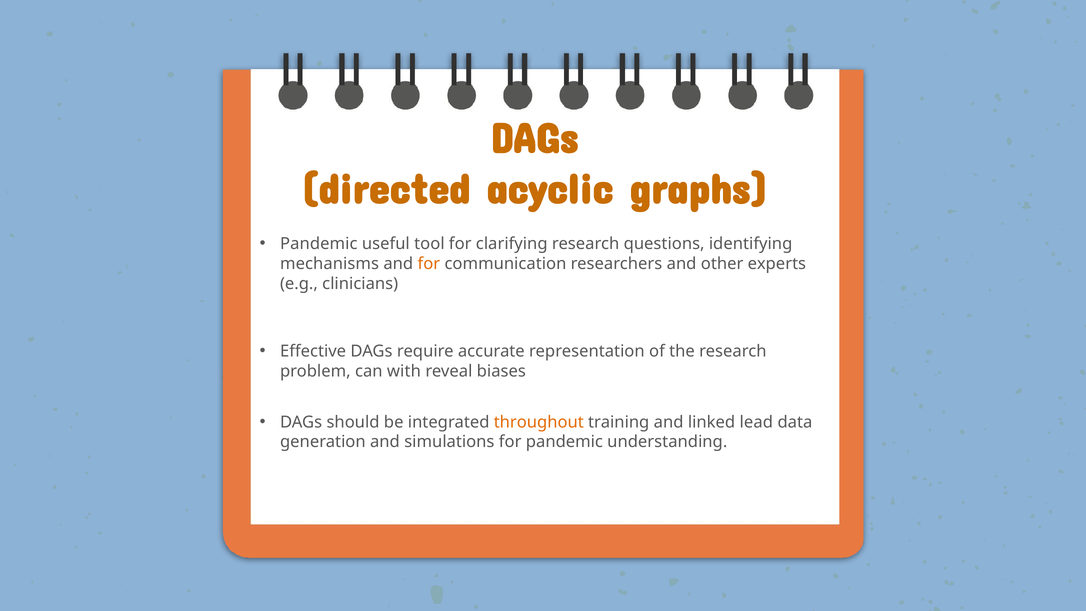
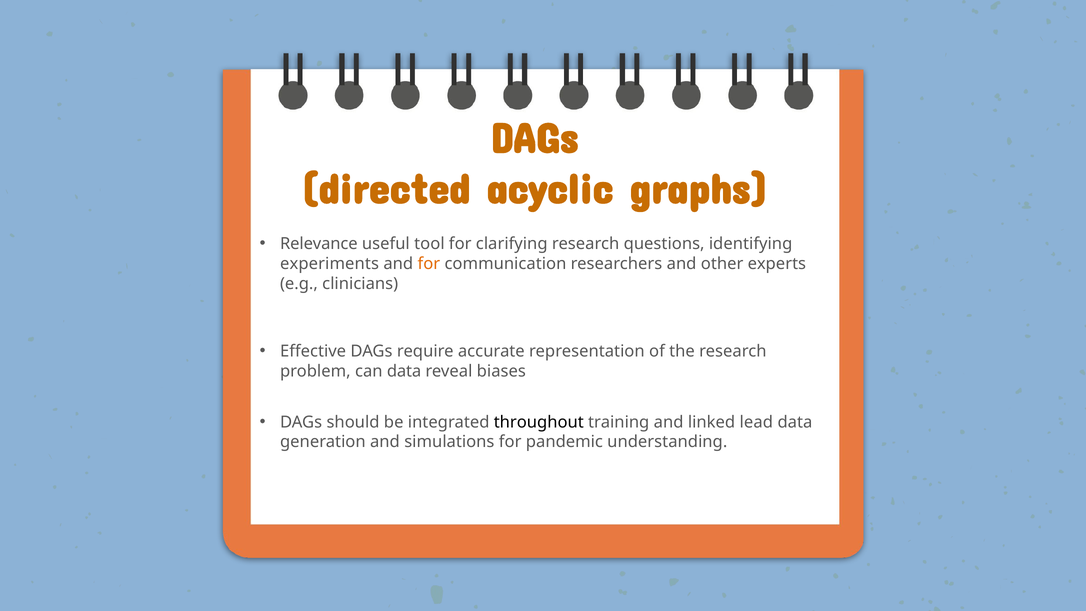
Pandemic: Pandemic -> Relevance (319, 244)
mechanisms: mechanisms -> experiments (330, 264)
can with: with -> data (404, 371)
throughout colour: orange -> black (539, 422)
